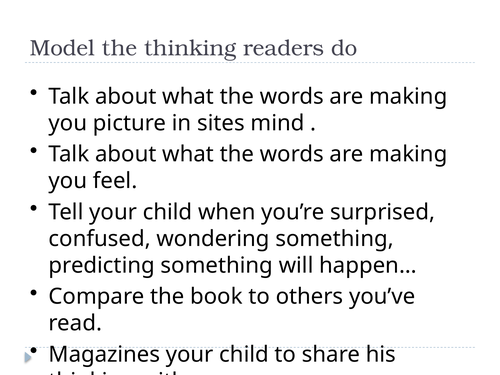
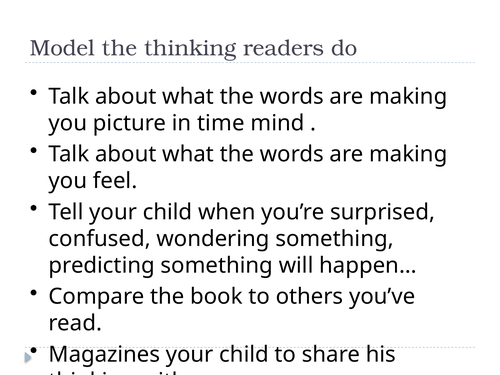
sites: sites -> time (221, 123)
